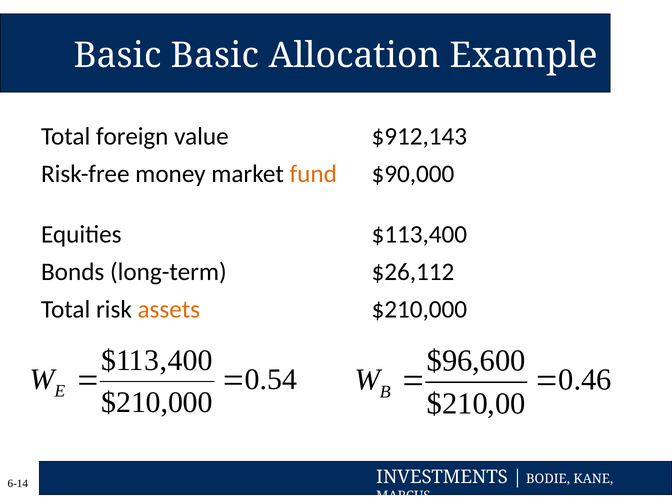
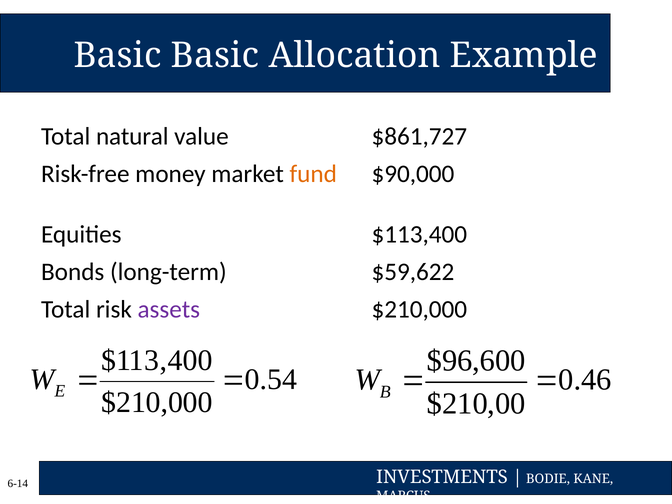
foreign: foreign -> natural (132, 137)
$912,143: $912,143 -> $861,727 (419, 137)
$26,112: $26,112 -> $59,622 (413, 272)
assets colour: orange -> purple (169, 309)
